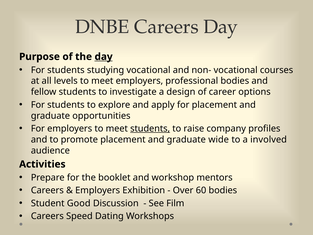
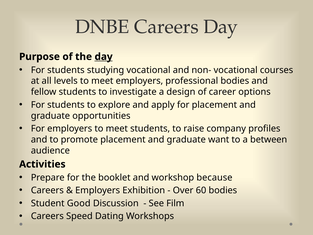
students underline: present -> none (150, 129)
wide: wide -> want (219, 139)
involved: involved -> between (269, 139)
mentors: mentors -> because (214, 177)
